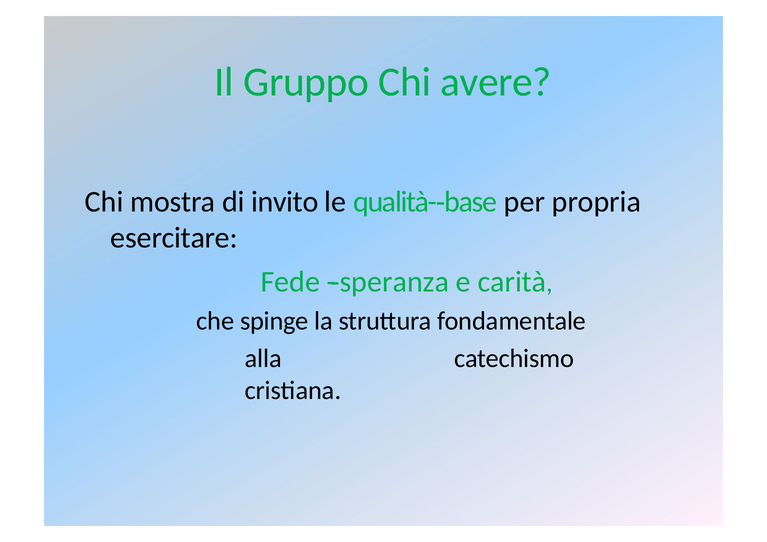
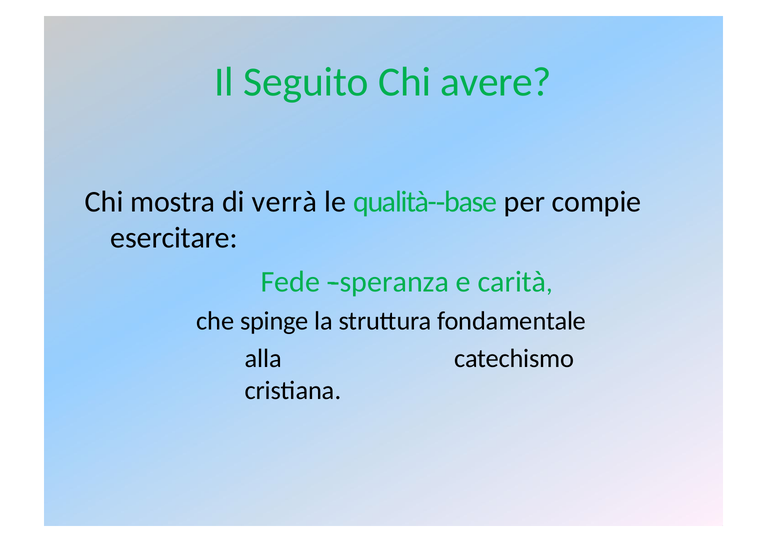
Gruppo: Gruppo -> Seguito (306, 82)
invito: invito -> verrà (284, 202)
propria: propria -> compie (597, 202)
